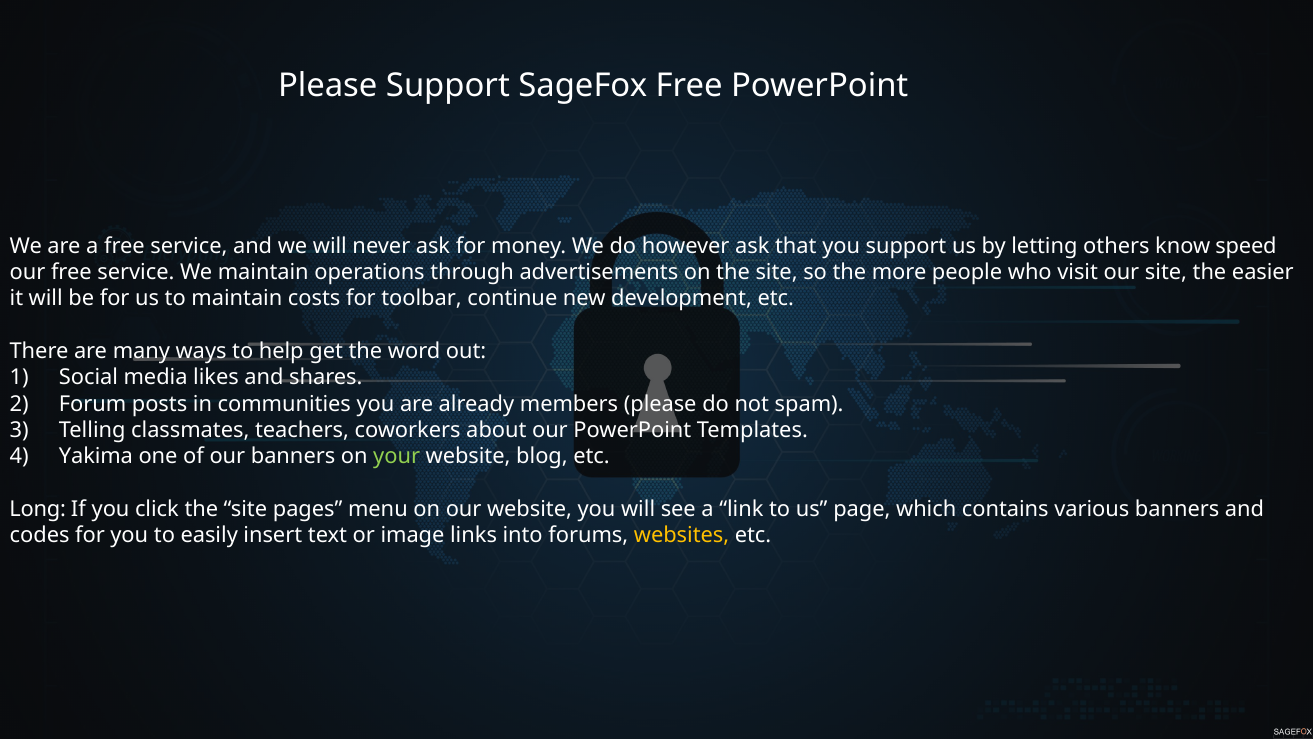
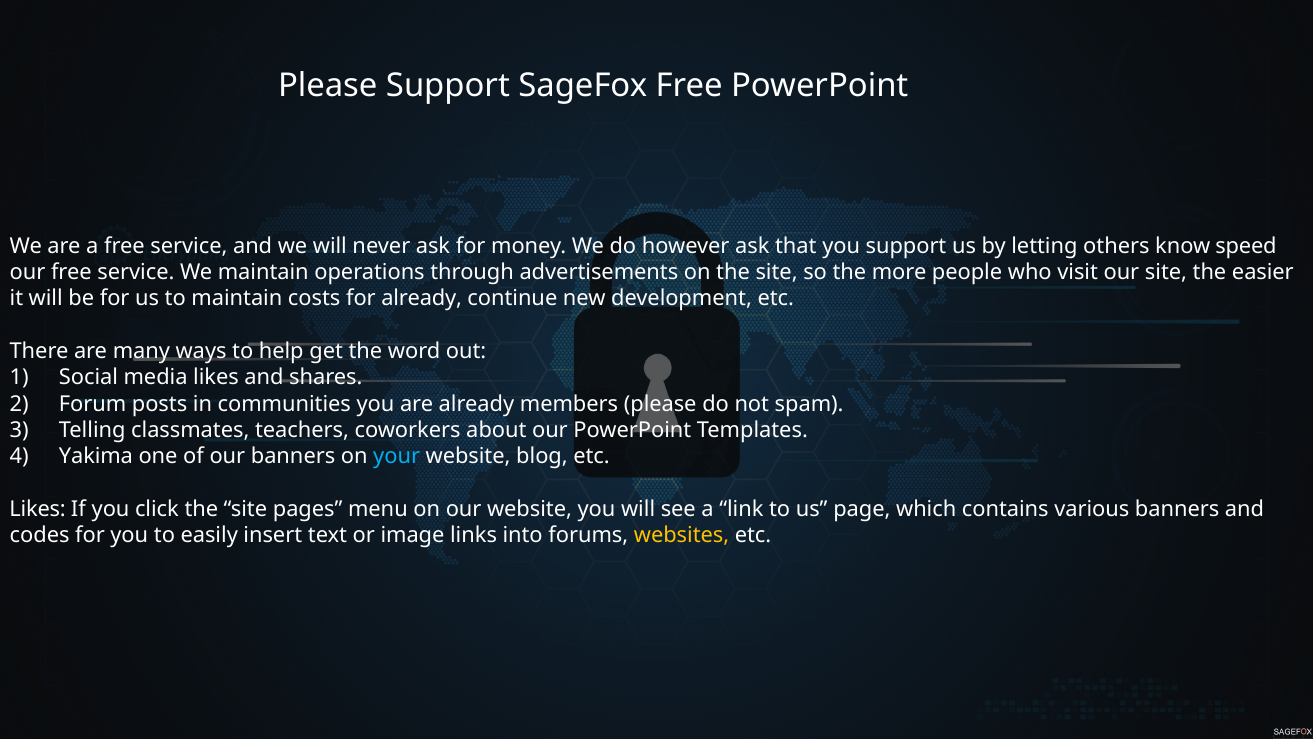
for toolbar: toolbar -> already (422, 299)
your colour: light green -> light blue (397, 456)
Long: Long -> Likes (38, 509)
